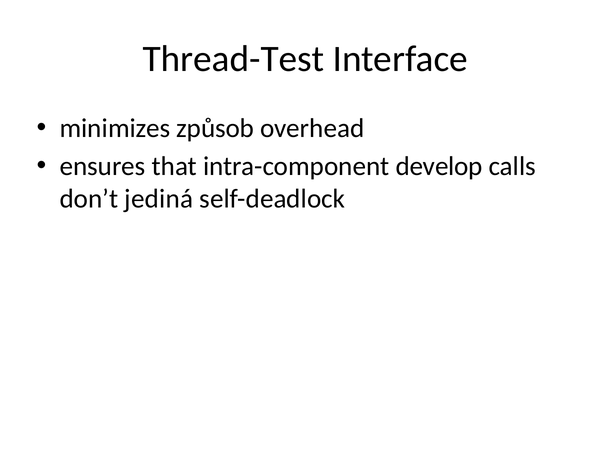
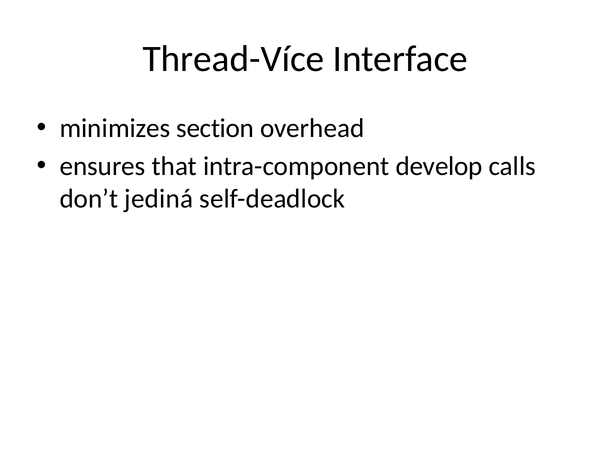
Thread-Test: Thread-Test -> Thread-Více (234, 59)
způsob: způsob -> section (215, 128)
